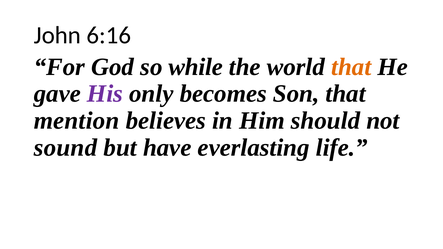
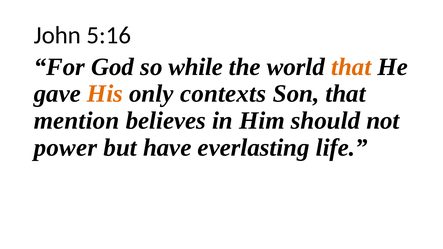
6:16: 6:16 -> 5:16 (109, 35)
His colour: purple -> orange (105, 94)
becomes: becomes -> contexts (223, 94)
sound: sound -> power (65, 148)
